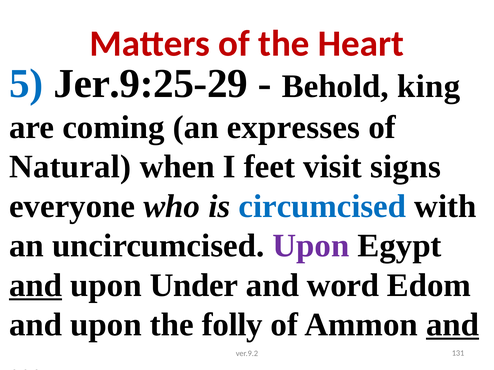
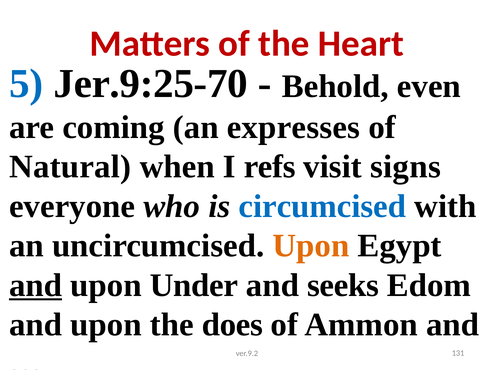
Jer.9:25-29: Jer.9:25-29 -> Jer.9:25-70 (151, 84)
king: king -> even (429, 86)
feet: feet -> refs (270, 167)
Upon colour: purple -> orange (311, 246)
word: word -> seeks (343, 286)
folly: folly -> does (232, 325)
and underline: present -> none (453, 325)
